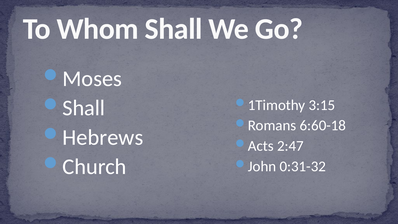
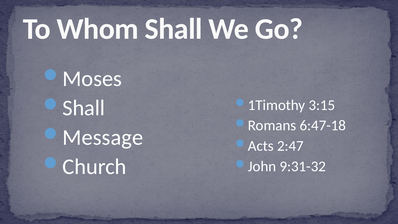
6:60-18: 6:60-18 -> 6:47-18 (323, 125)
Hebrews: Hebrews -> Message (103, 137)
0:31-32: 0:31-32 -> 9:31-32 (303, 166)
